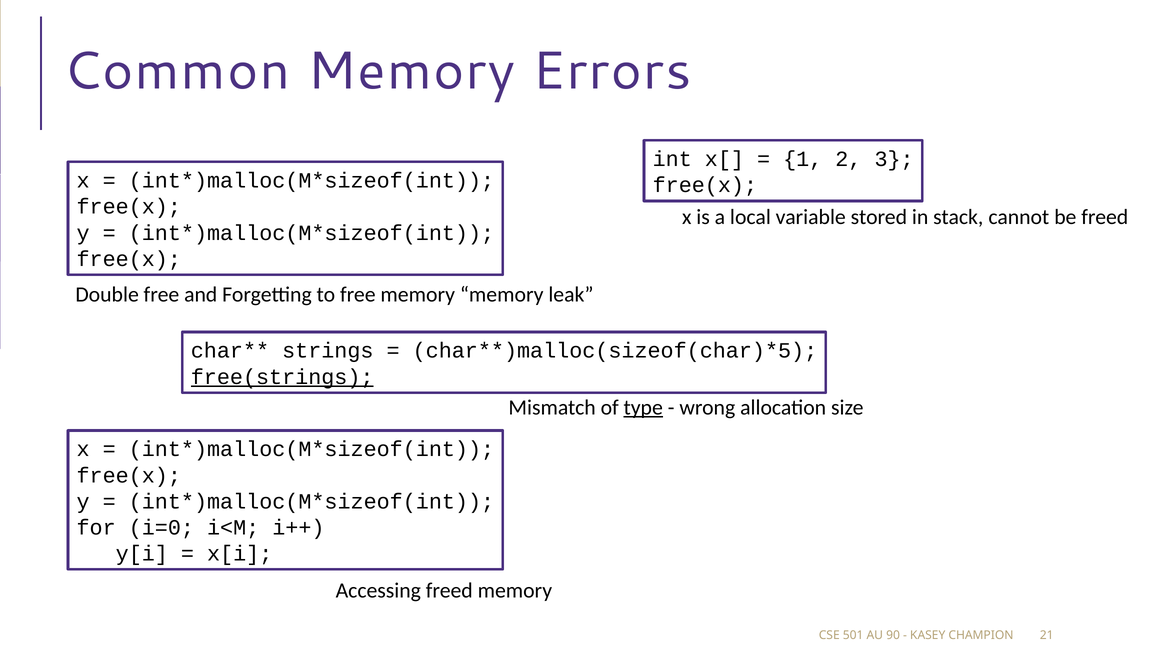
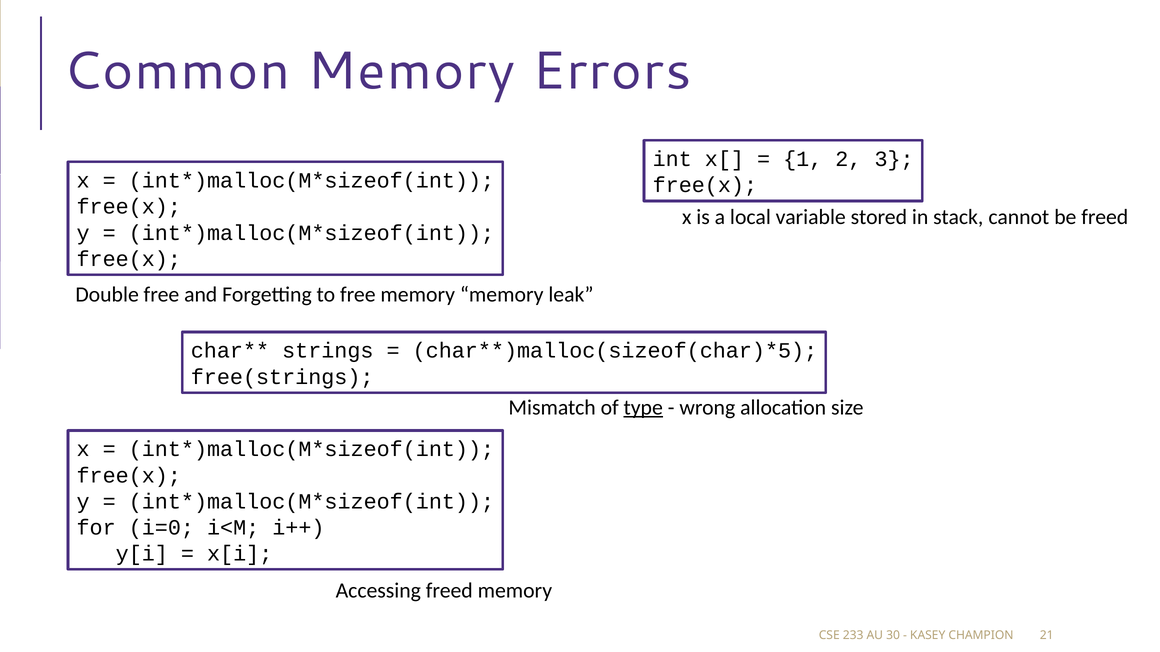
free(strings underline: present -> none (282, 377)
501: 501 -> 233 (853, 636)
90: 90 -> 30 (893, 636)
